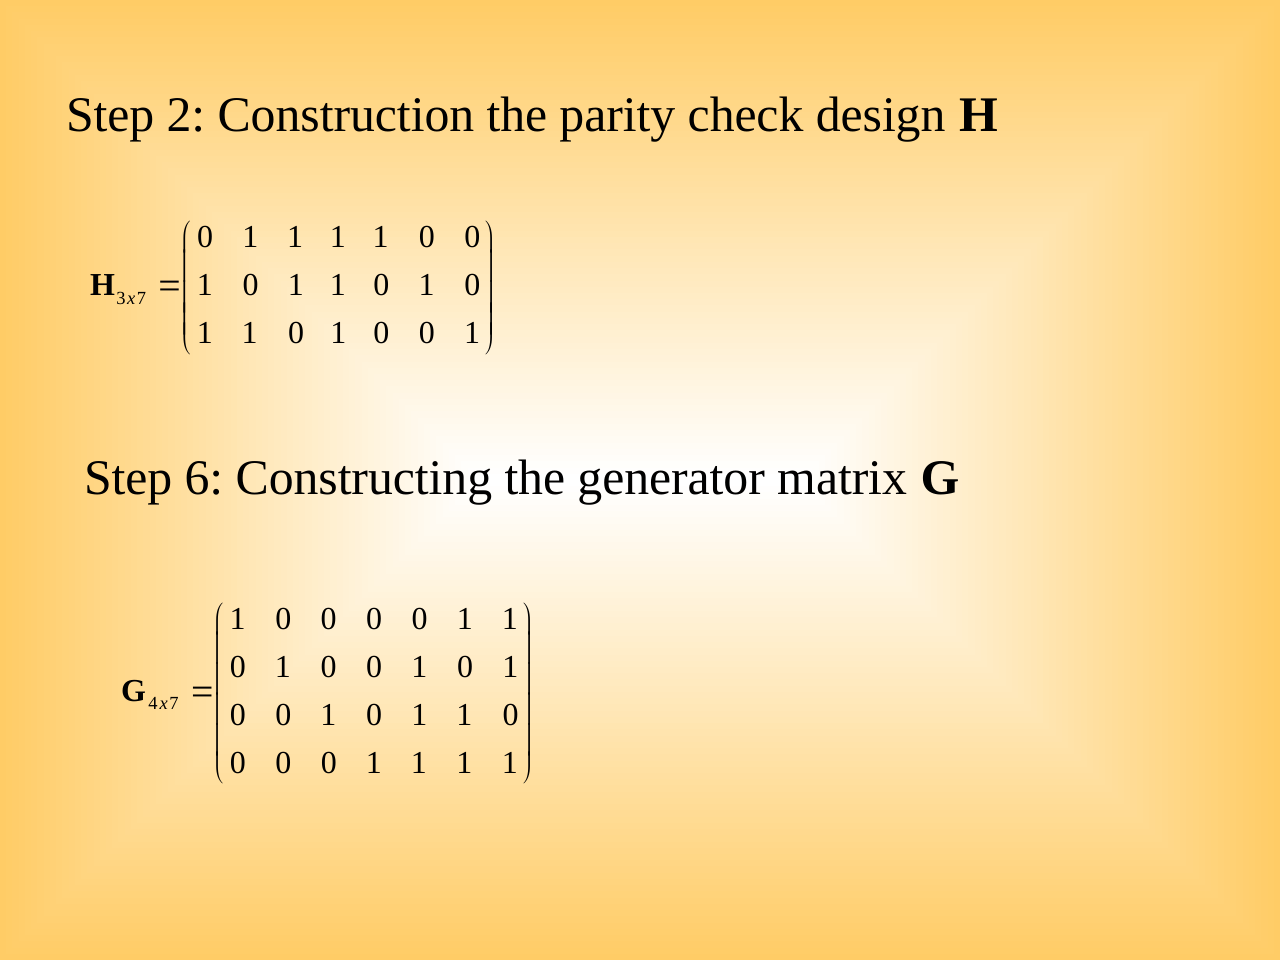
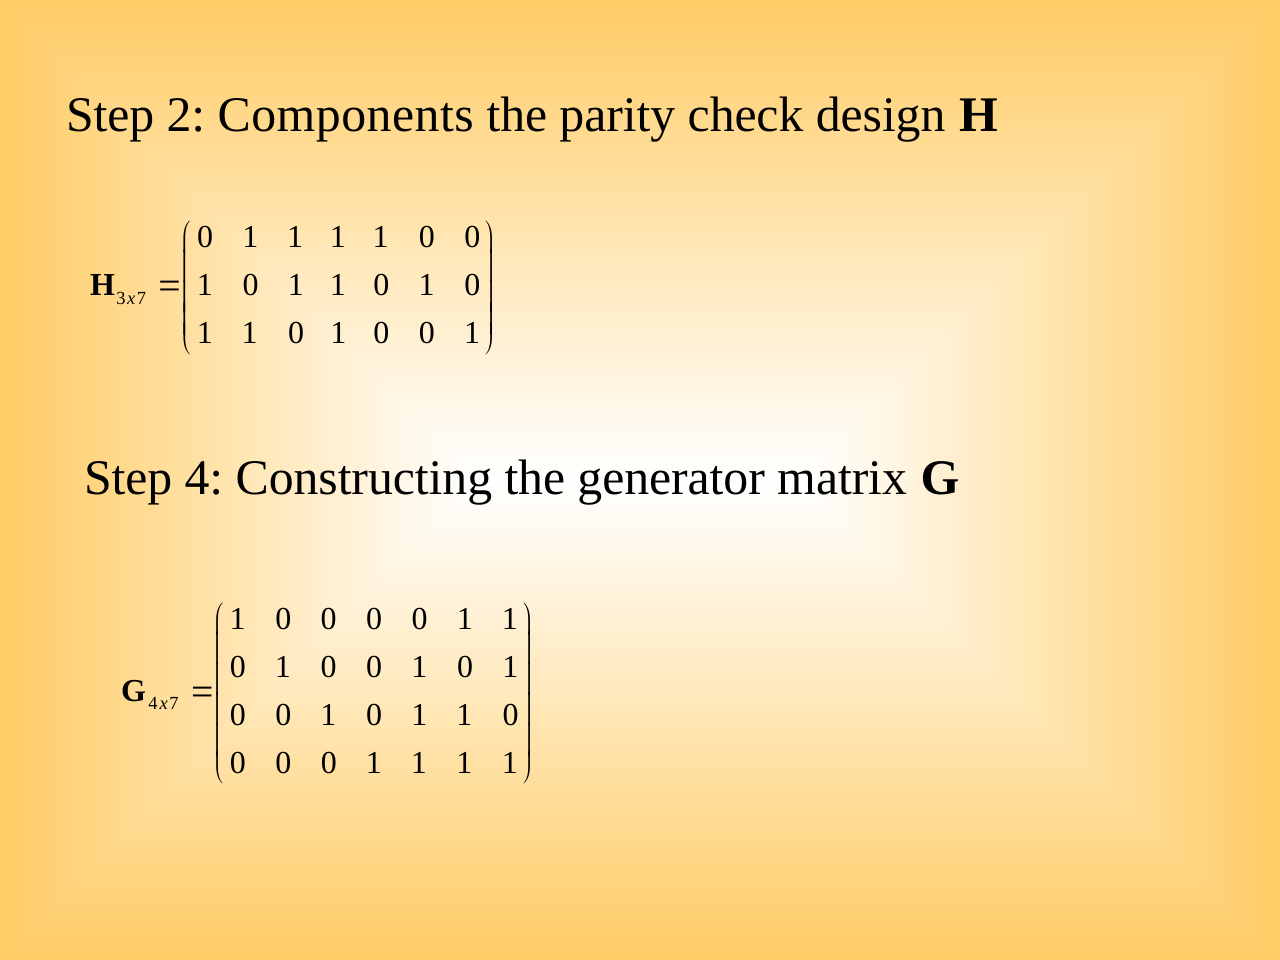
Construction: Construction -> Components (346, 115)
Step 6: 6 -> 4 (204, 478)
